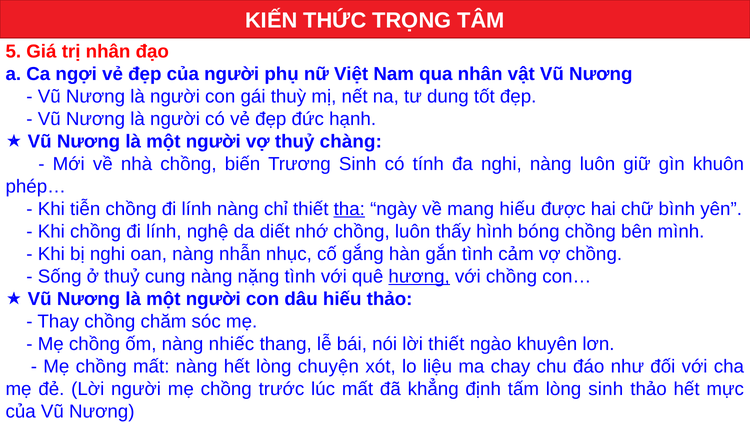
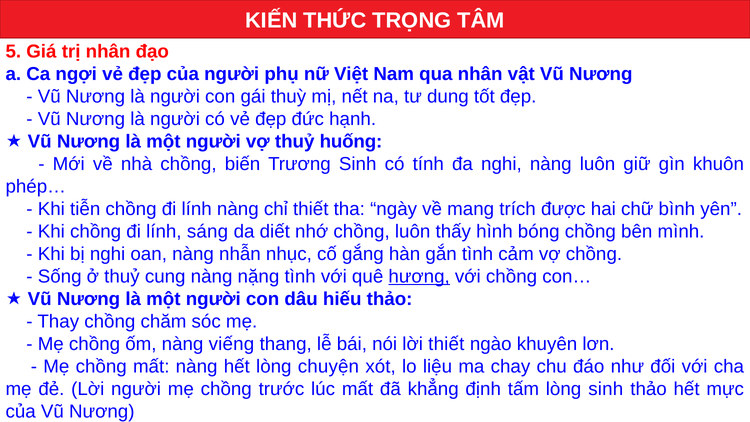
chàng: chàng -> huống (351, 141)
tha underline: present -> none (349, 209)
mang hiếu: hiếu -> trích (518, 209)
nghệ: nghệ -> sáng (208, 231)
nhiếc: nhiếc -> viếng (231, 344)
